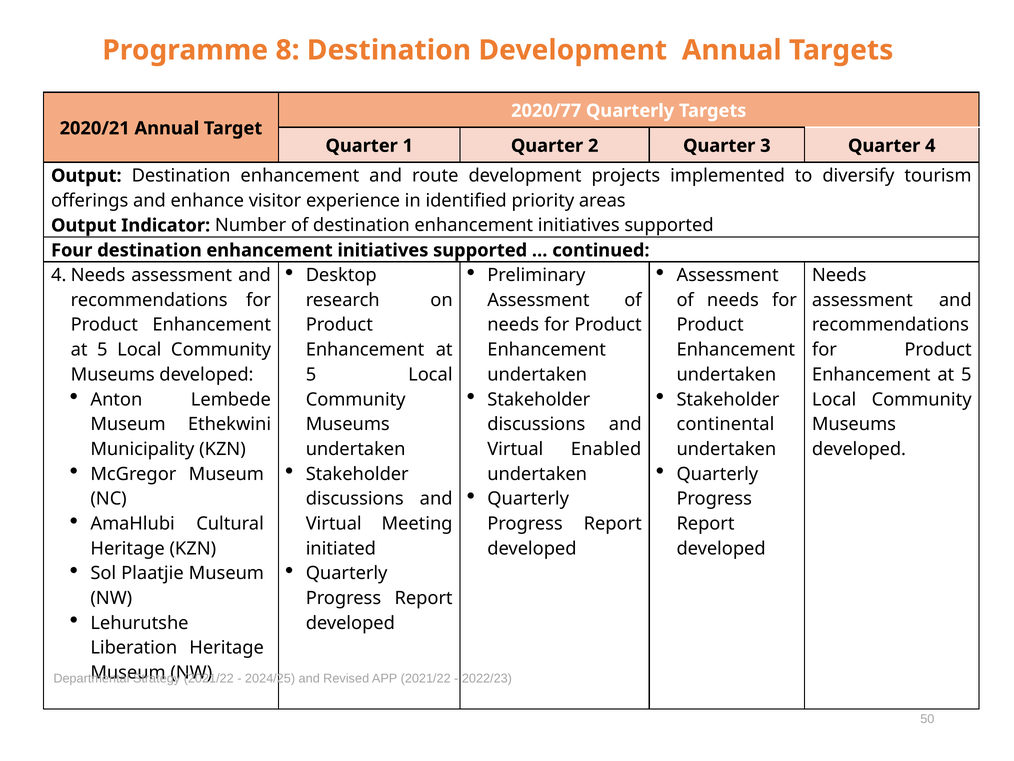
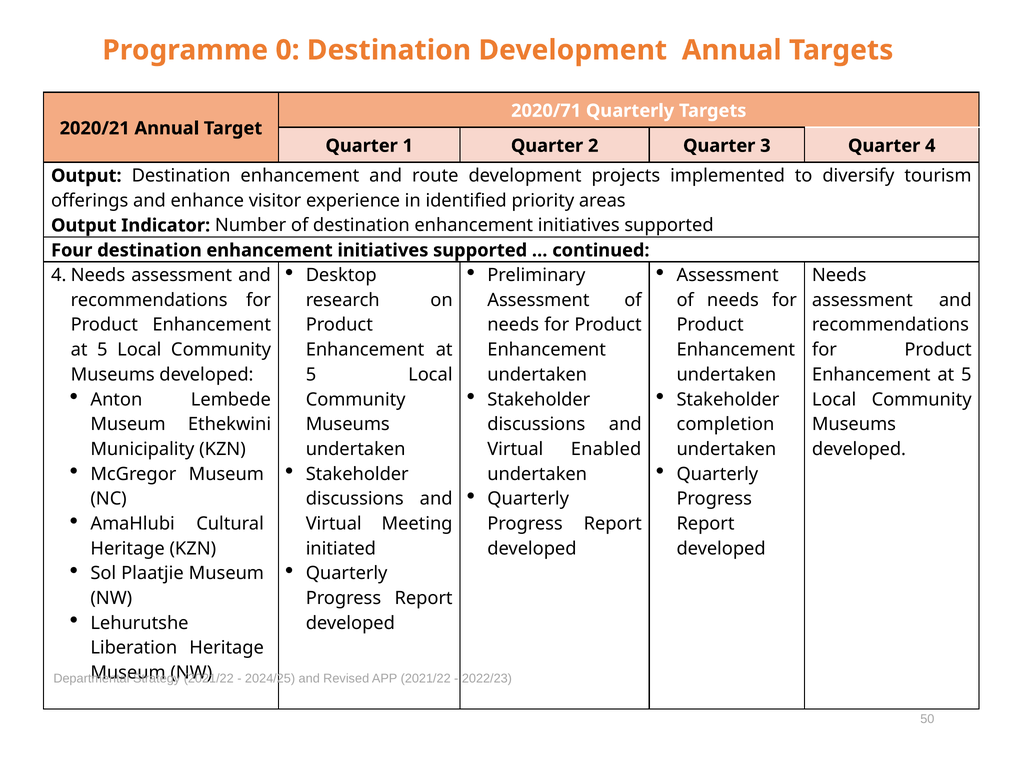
8: 8 -> 0 (288, 50)
2020/77: 2020/77 -> 2020/71 (546, 111)
continental: continental -> completion (725, 424)
